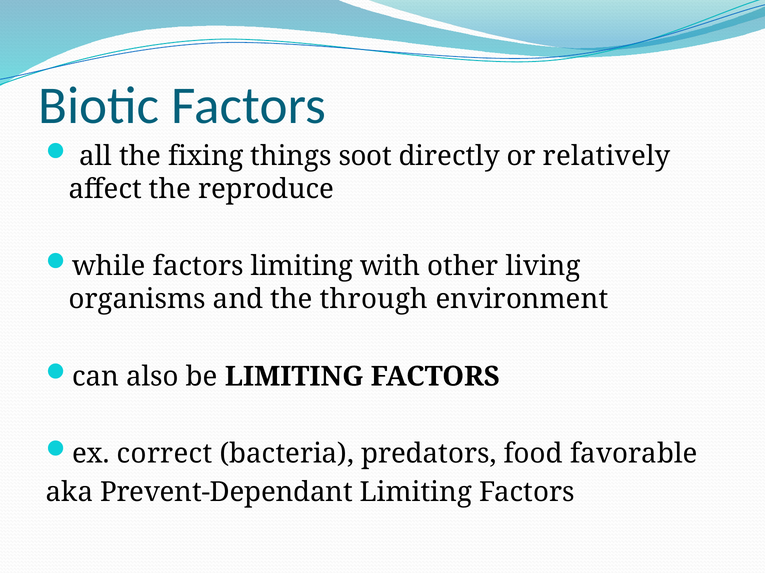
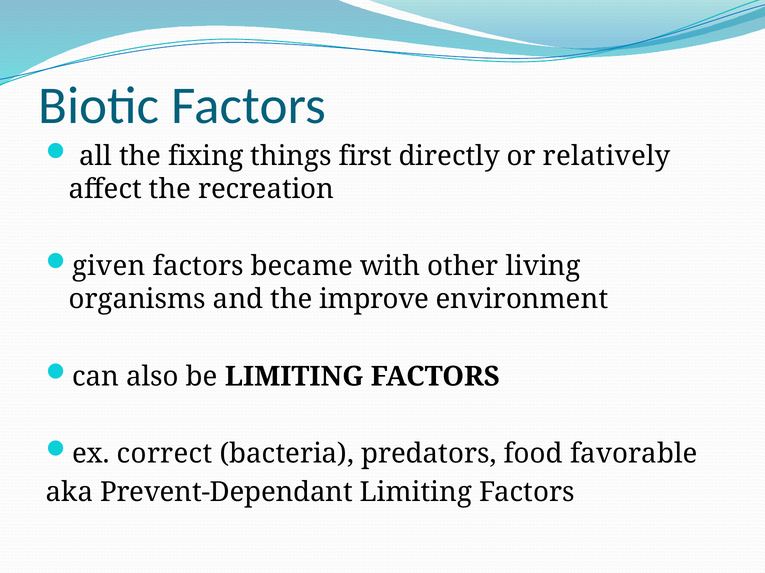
soot: soot -> first (365, 156)
reproduce: reproduce -> recreation (266, 189)
while: while -> given (109, 267)
factors limiting: limiting -> became (302, 267)
through: through -> improve (374, 300)
